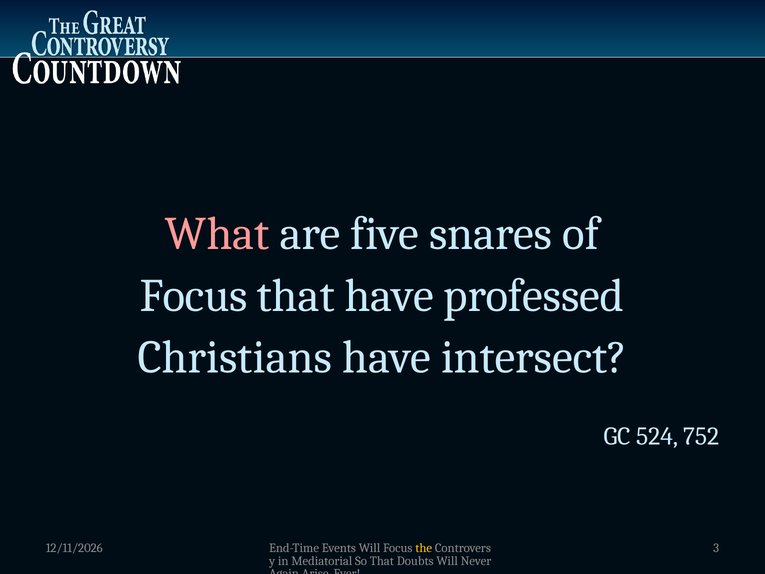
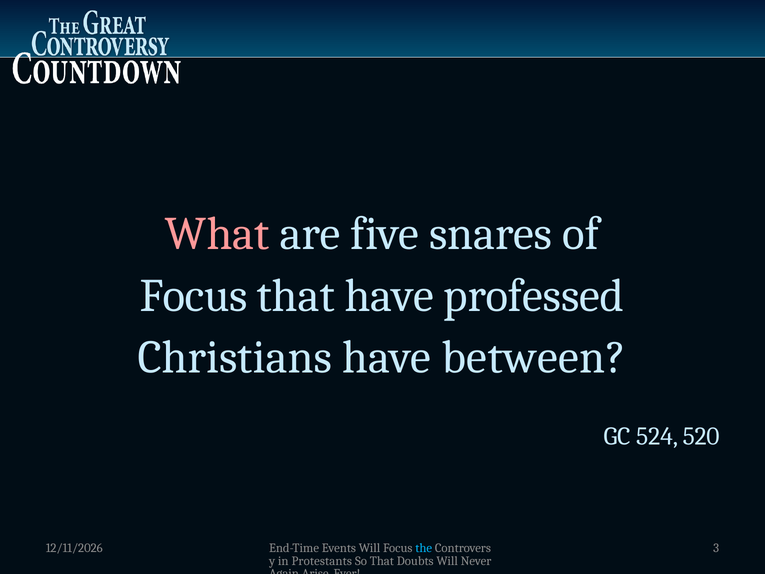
intersect: intersect -> between (534, 357)
752: 752 -> 520 (701, 436)
the colour: yellow -> light blue (424, 548)
Mediatorial: Mediatorial -> Protestants (322, 561)
